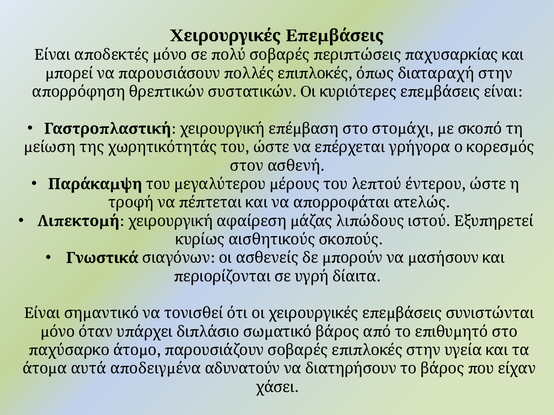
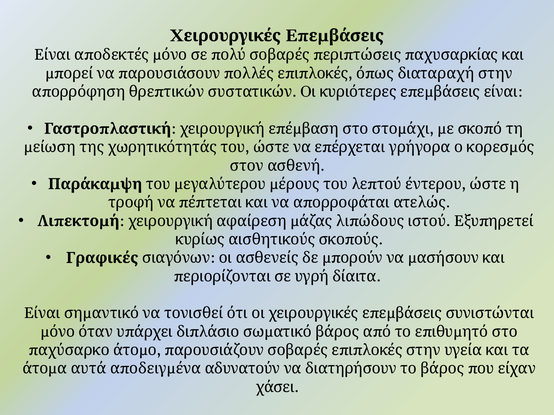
Γνωστικά: Γνωστικά -> Γραφικές (102, 258)
